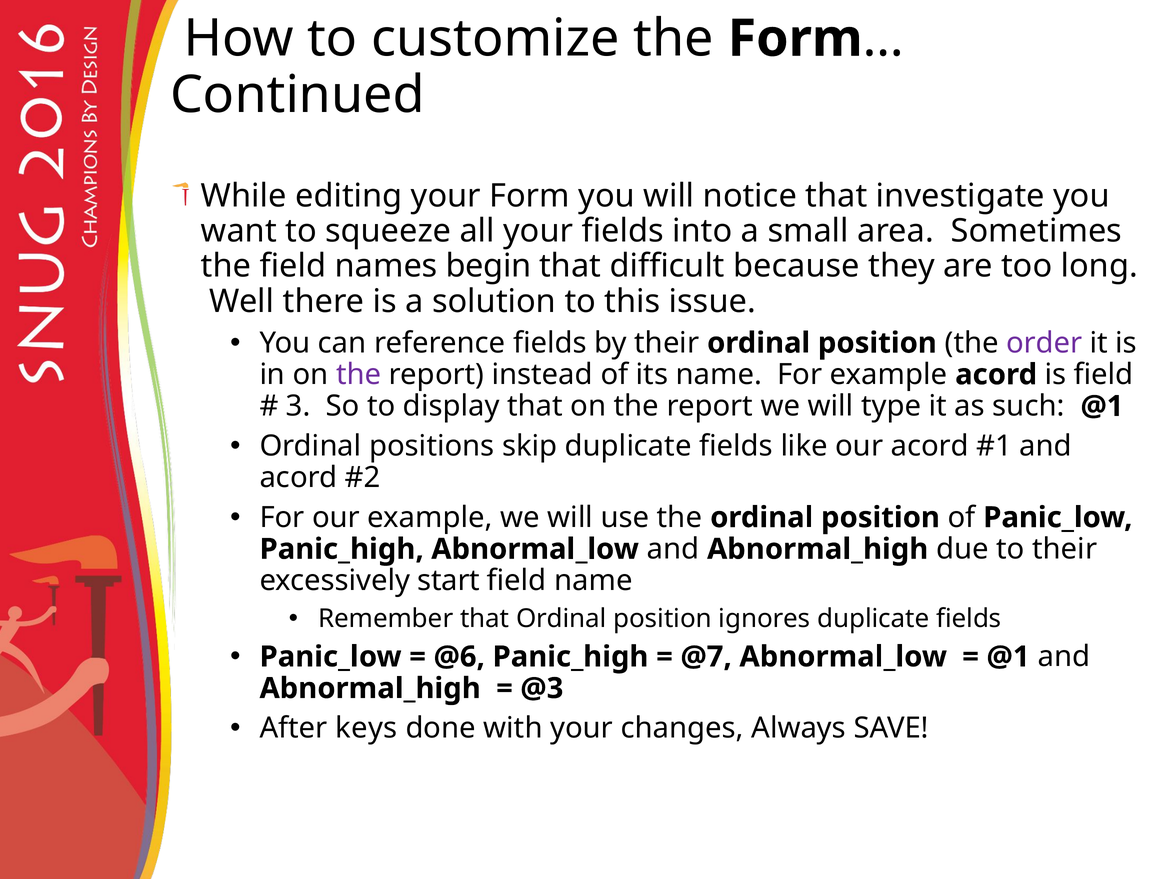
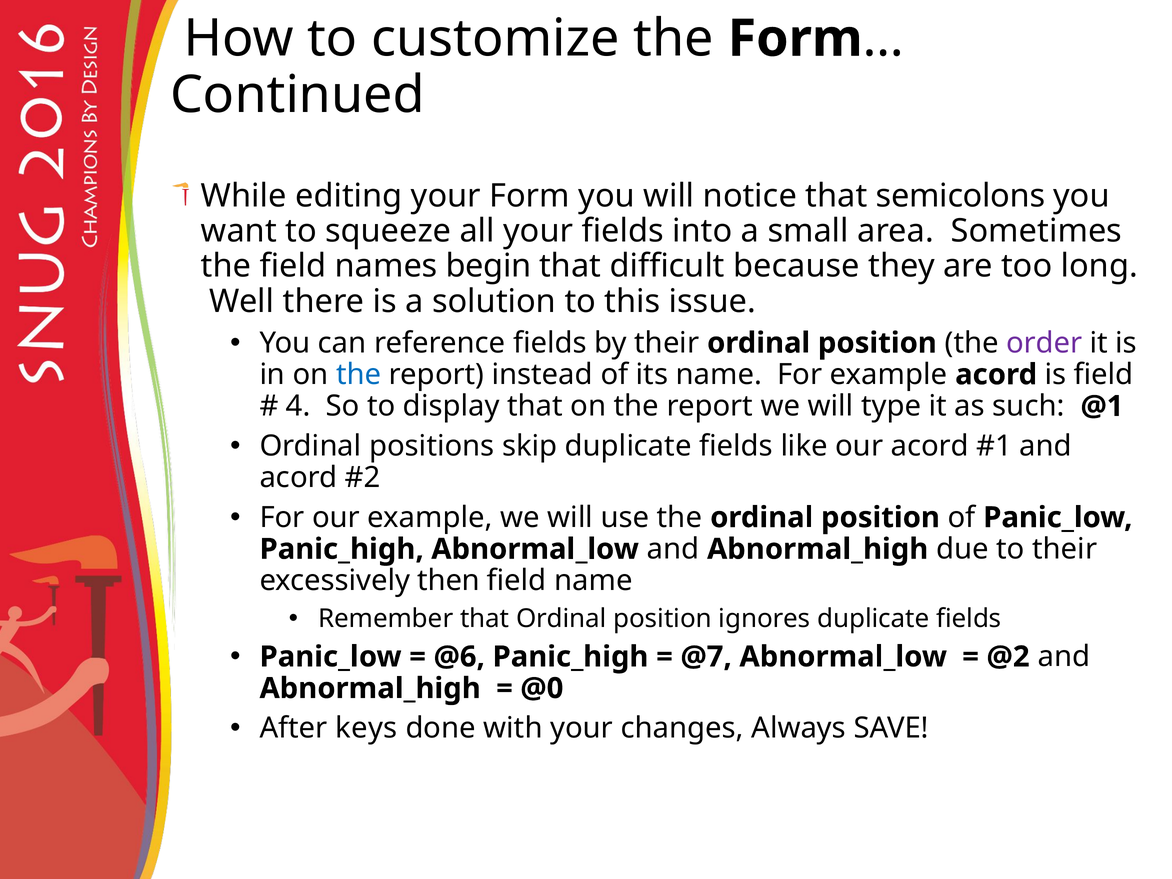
investigate: investigate -> semicolons (961, 196)
the colour: purple -> blue (359, 375)
3: 3 -> 4 (298, 406)
start: start -> then (449, 581)
@1: @1 -> @2 (1008, 657)
@3: @3 -> @0 (542, 688)
